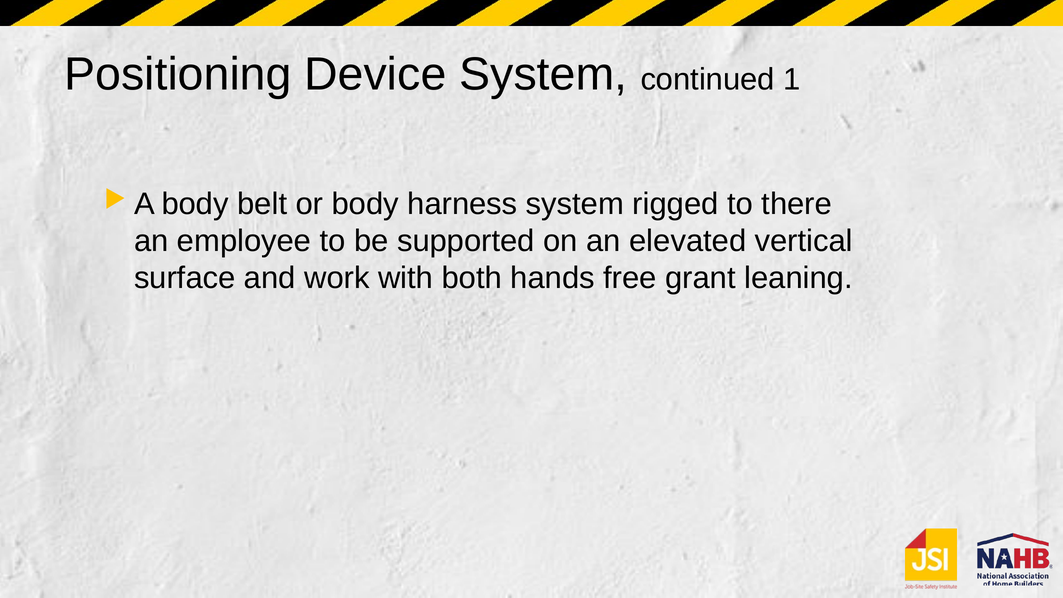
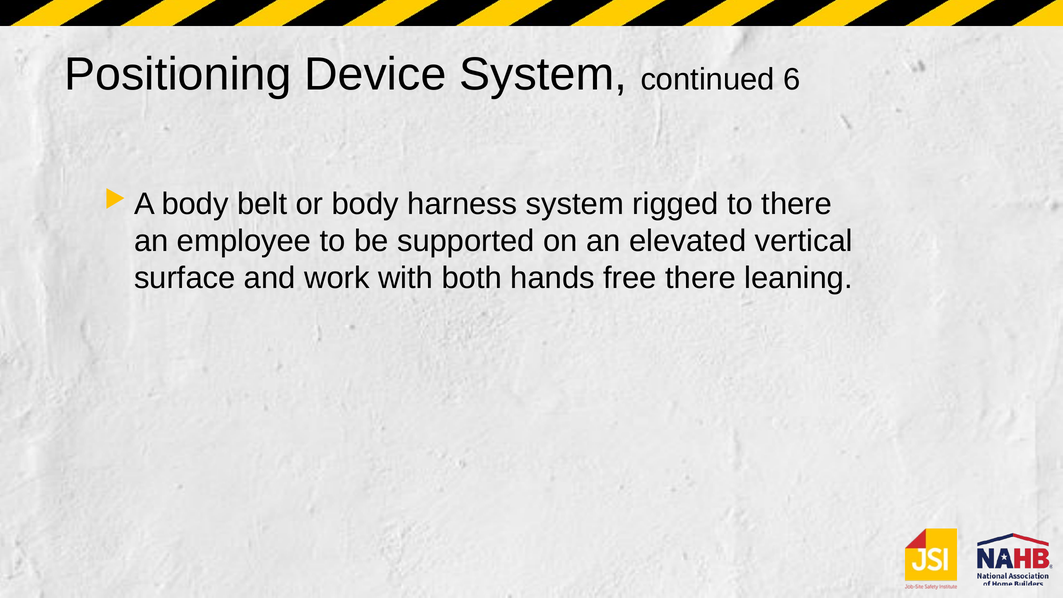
1: 1 -> 6 (792, 80)
free grant: grant -> there (700, 278)
